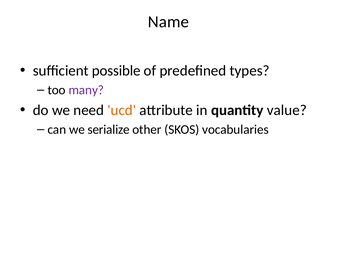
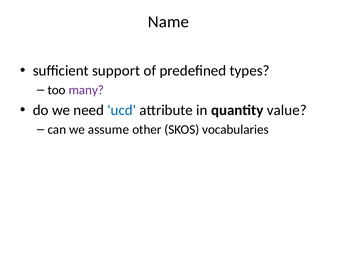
possible: possible -> support (116, 71)
ucd colour: orange -> blue (122, 110)
serialize: serialize -> assume (108, 129)
